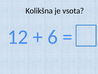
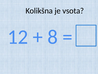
6: 6 -> 8 (53, 37)
